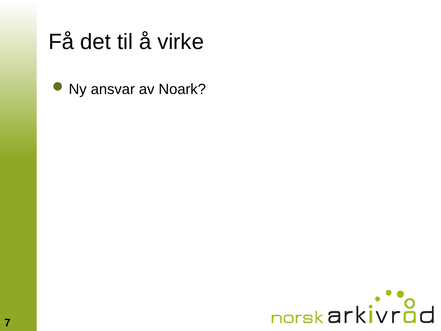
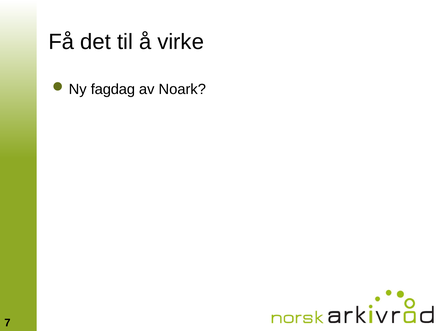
ansvar: ansvar -> fagdag (113, 89)
